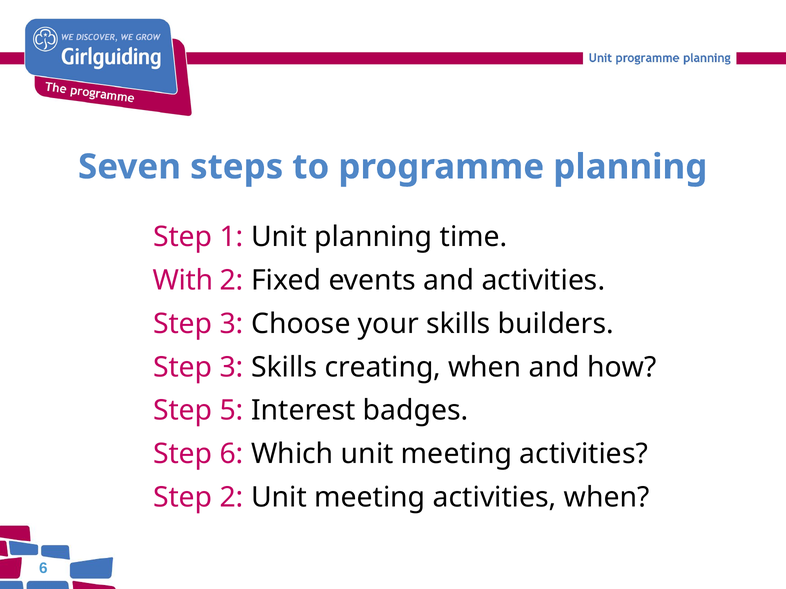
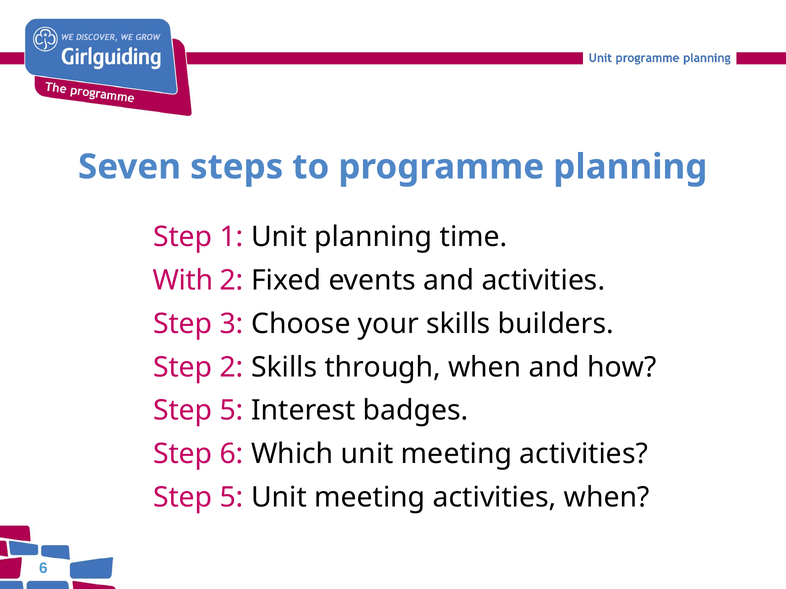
3: 3 -> 2 (232, 367)
creating: creating -> through (383, 367)
2: 2 -> 5 (232, 498)
